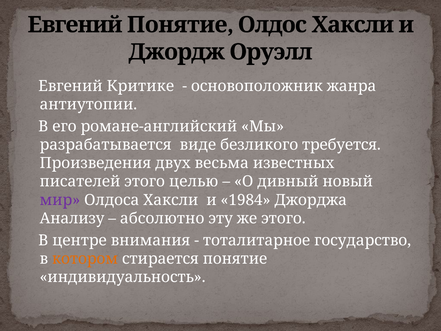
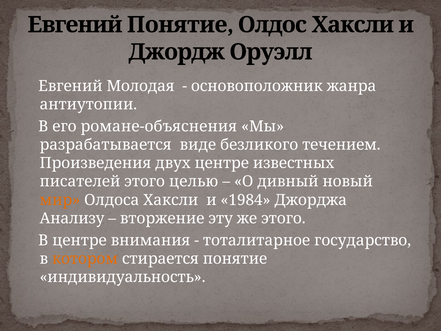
Критике: Критике -> Молодая (141, 86)
романе-английский: романе-английский -> романе-объяснения (159, 126)
требуется: требуется -> течением (341, 145)
двух весьма: весьма -> центре (222, 163)
мир colour: purple -> orange (60, 200)
абсолютно: абсолютно -> вторжение (162, 218)
